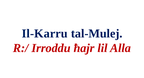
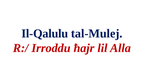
Il-Karru: Il-Karru -> Il-Qalulu (45, 33)
